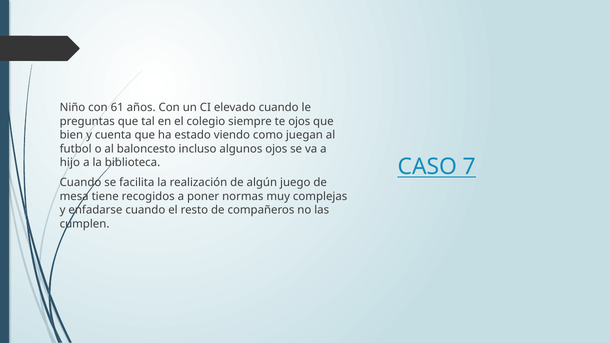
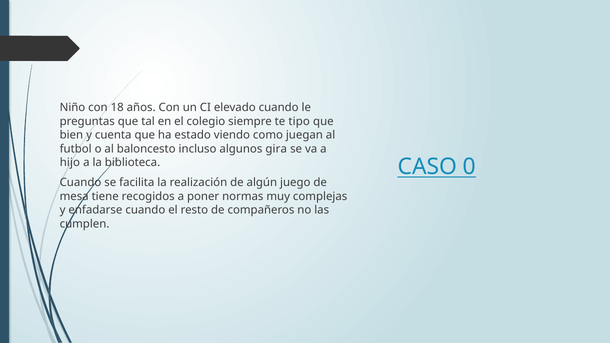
61: 61 -> 18 (117, 108)
te ojos: ojos -> tipo (299, 121)
algunos ojos: ojos -> gira (276, 149)
7: 7 -> 0 (470, 167)
